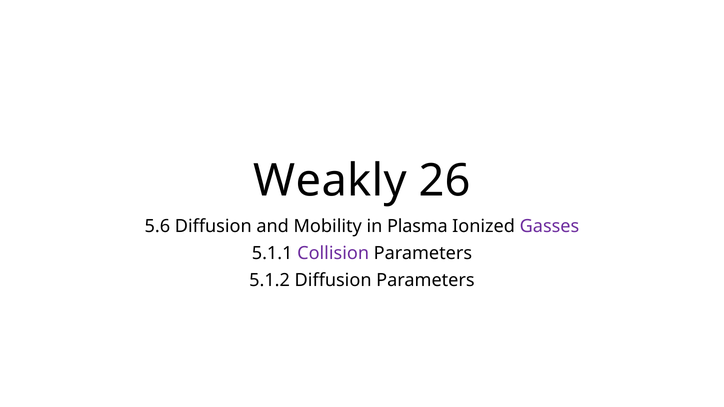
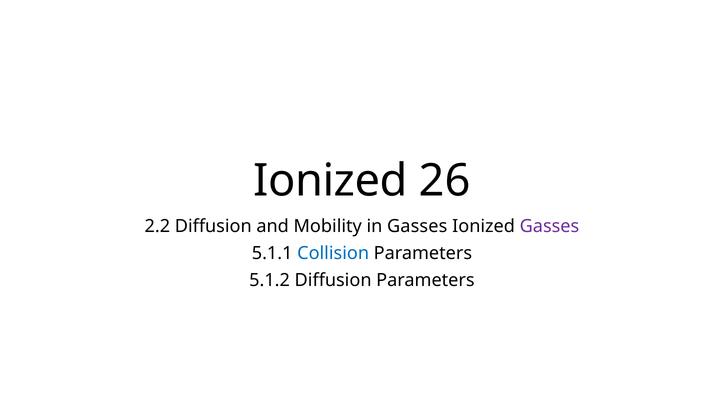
Weakly: Weakly -> Ionized (330, 181)
5.6: 5.6 -> 2.2 (157, 226)
in Plasma: Plasma -> Gasses (417, 226)
Collision colour: purple -> blue (333, 253)
